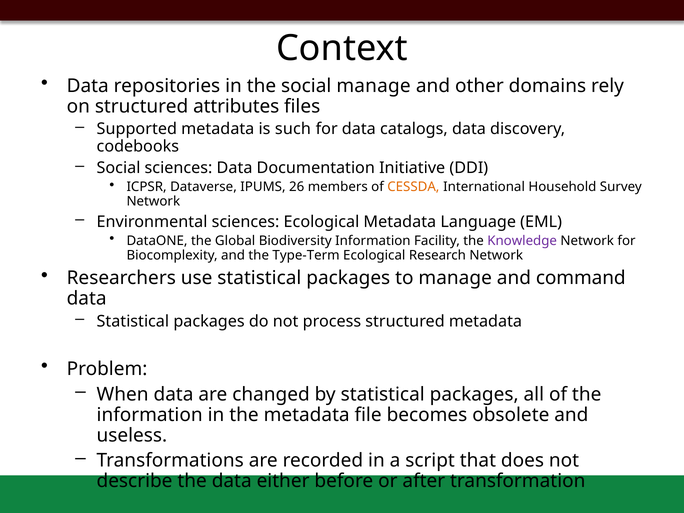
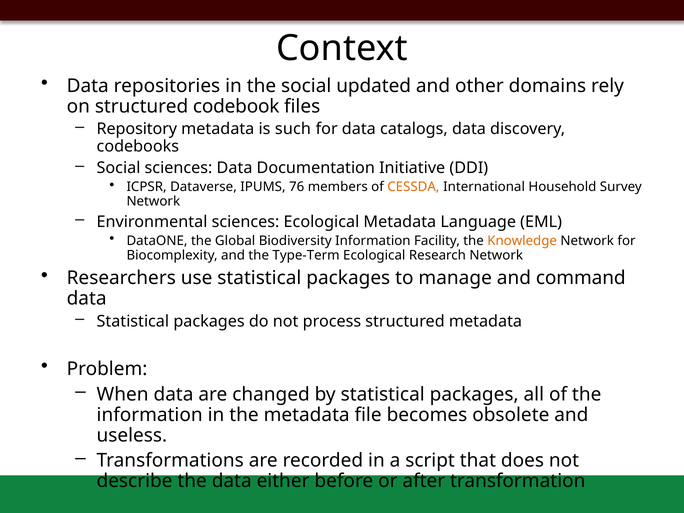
social manage: manage -> updated (374, 86)
attributes: attributes -> codebook (236, 106)
Supported: Supported -> Repository (137, 129)
26: 26 -> 76 (297, 187)
Knowledge colour: purple -> orange (522, 241)
